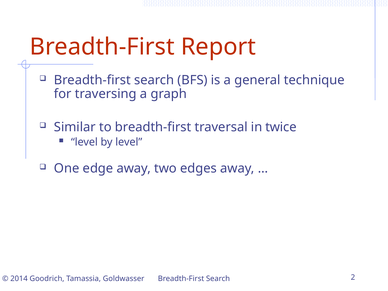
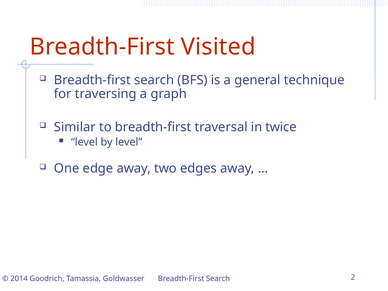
Report: Report -> Visited (218, 47)
